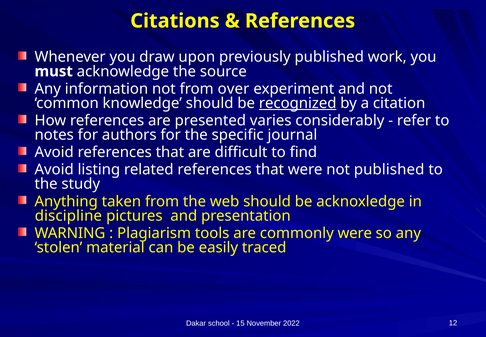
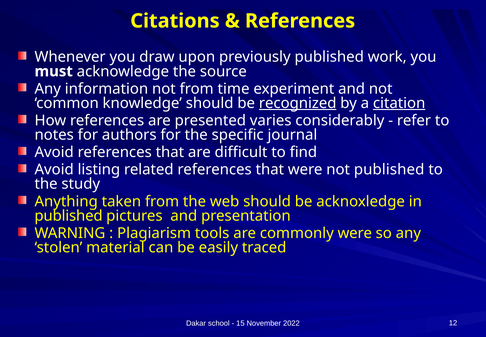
over: over -> time (234, 89)
citation underline: none -> present (399, 103)
discipline: discipline -> published (69, 215)
